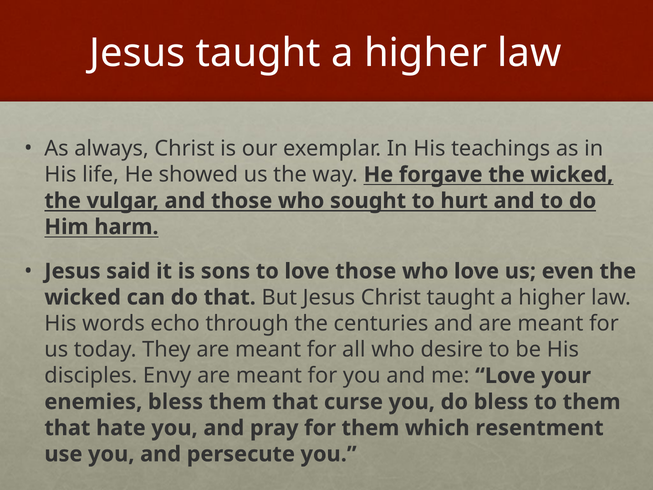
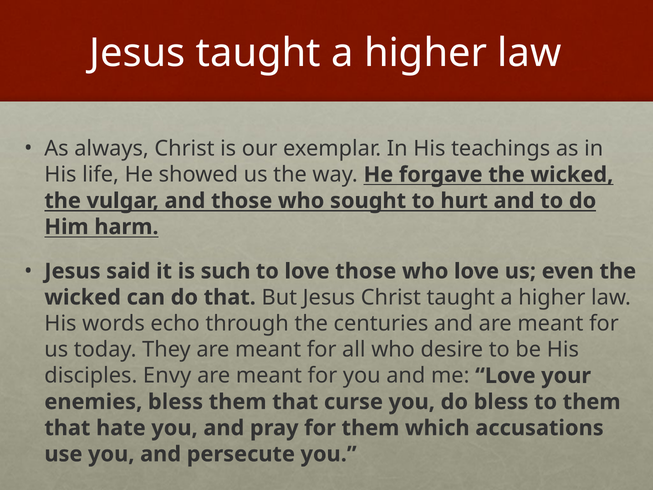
sons: sons -> such (226, 271)
resentment: resentment -> accusations (539, 428)
